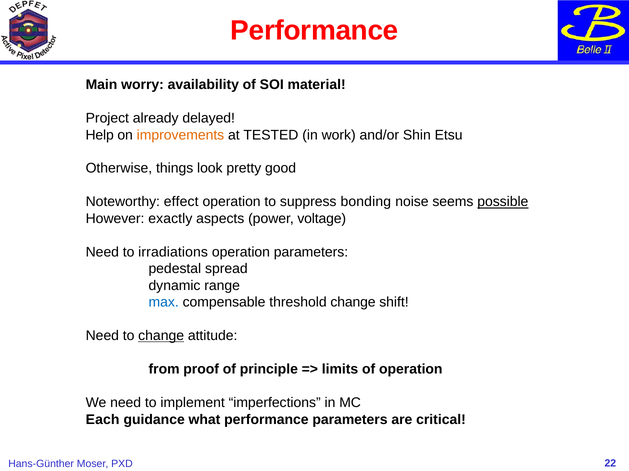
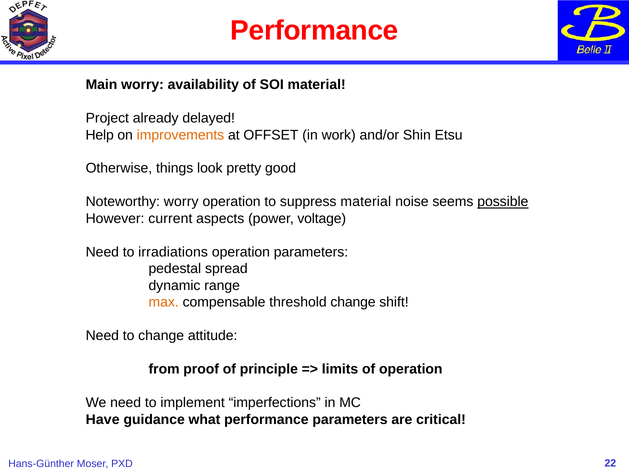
TESTED: TESTED -> OFFSET (271, 135)
Noteworthy effect: effect -> worry (181, 202)
suppress bonding: bonding -> material (366, 202)
exactly: exactly -> current (170, 219)
max colour: blue -> orange (164, 303)
change underline: present -> none (161, 336)
Each: Each -> Have (103, 420)
